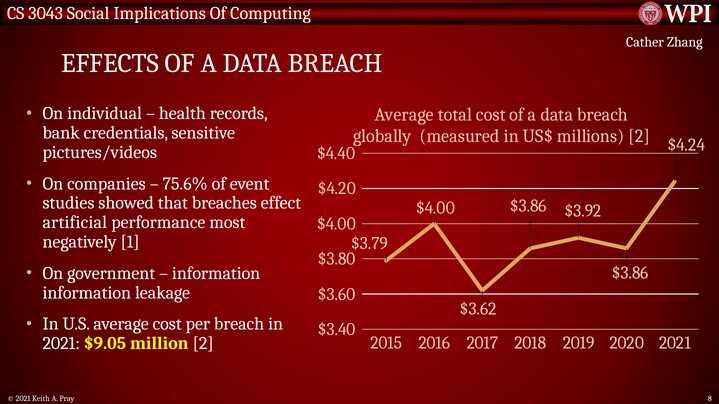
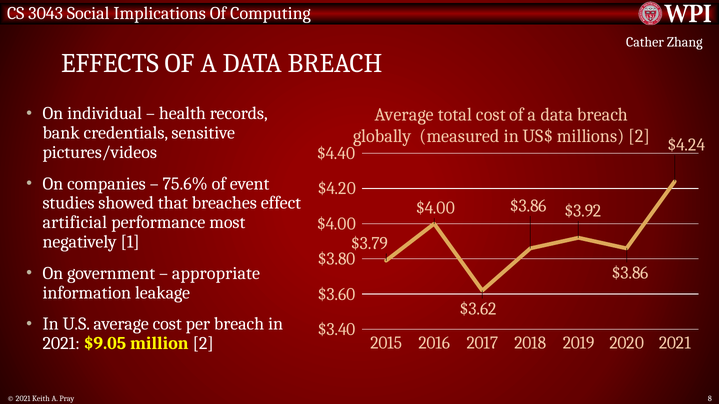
information: information -> appropriate (216, 273)
